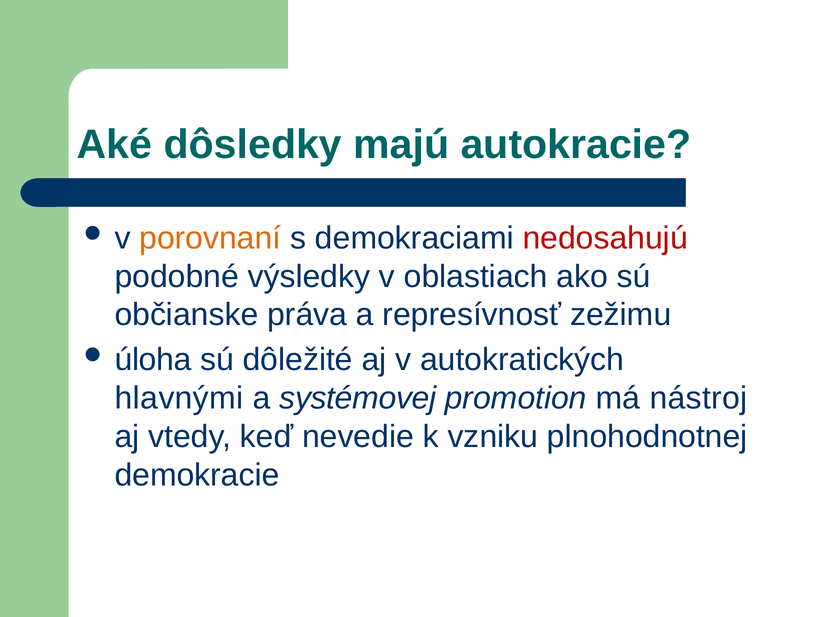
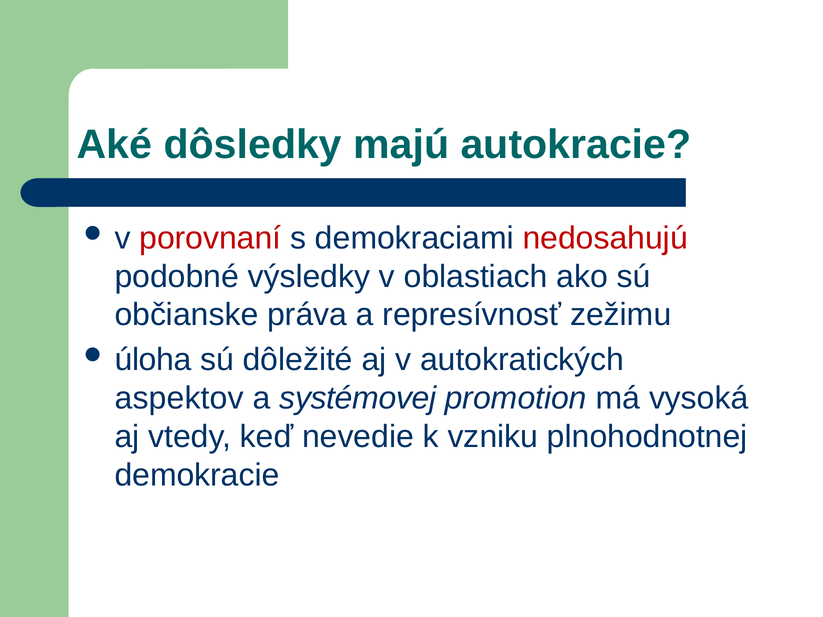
porovnaní colour: orange -> red (210, 238)
hlavnými: hlavnými -> aspektov (179, 398)
nástroj: nástroj -> vysoká (699, 398)
